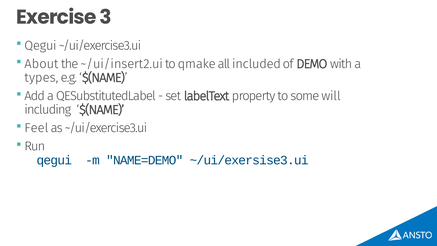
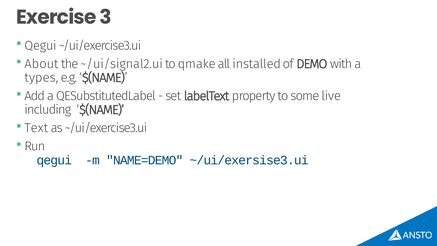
~/ui/insert2.ui: ~/ui/insert2.ui -> ~/ui/signal2.ui (122, 64)
included: included -> installed (257, 64)
will: will -> live (331, 96)
Feel: Feel -> Text (36, 128)
